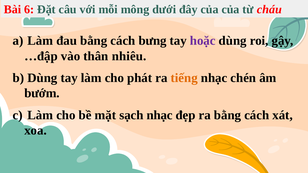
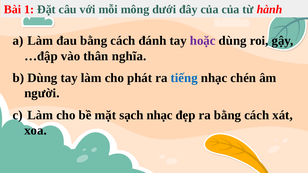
6: 6 -> 1 (29, 10)
cháu: cháu -> hành (269, 10)
bưng: bưng -> đánh (153, 41)
nhiêu: nhiêu -> nghĩa (129, 56)
tiếng colour: orange -> blue (184, 78)
bướm: bướm -> người (42, 93)
